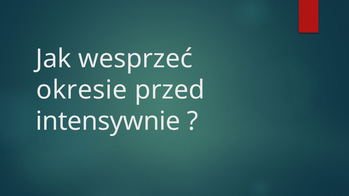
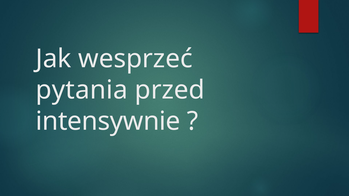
okresie: okresie -> pytania (82, 90)
